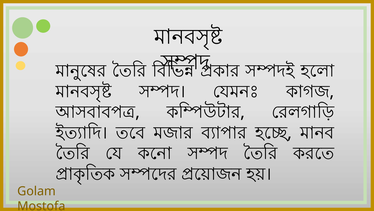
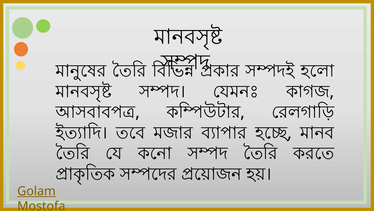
Golam underline: none -> present (36, 191)
